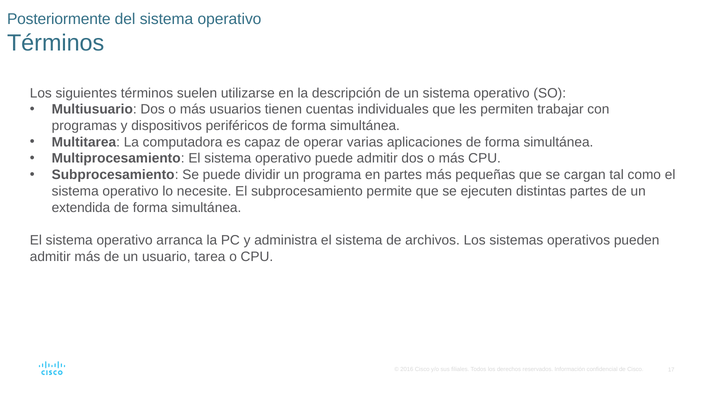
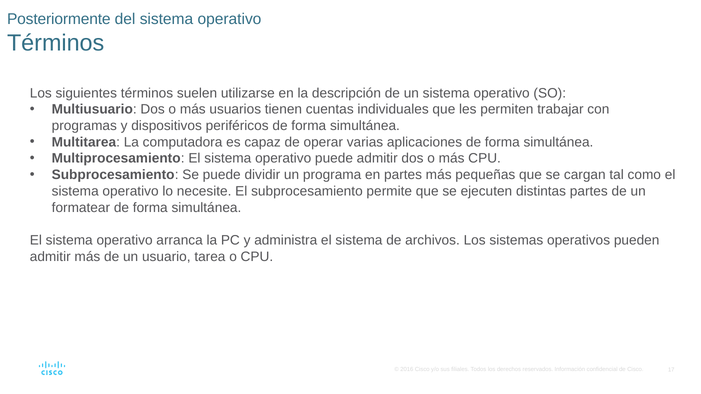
extendida: extendida -> formatear (81, 208)
